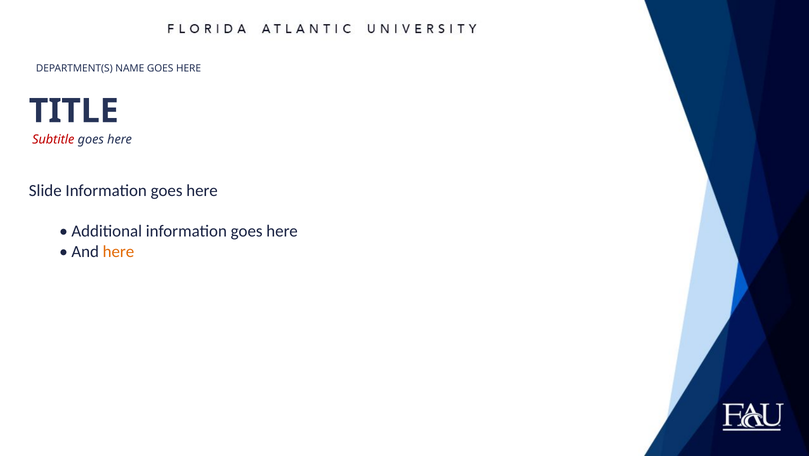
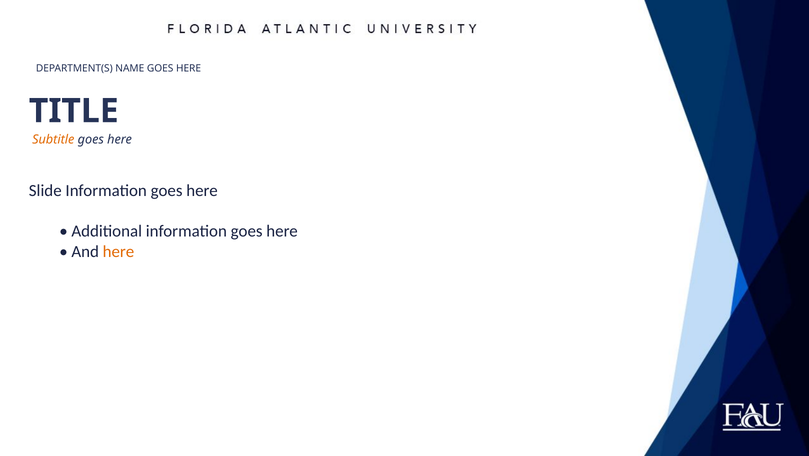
Subtitle colour: red -> orange (53, 140)
